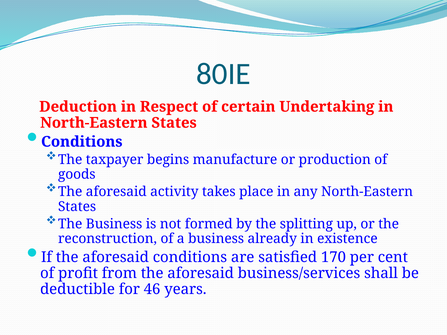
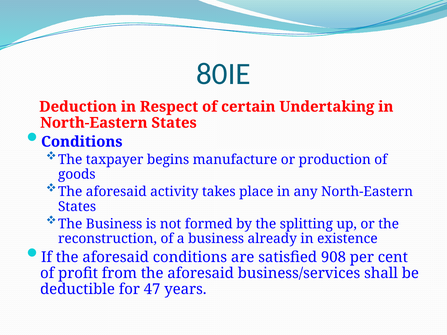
170: 170 -> 908 (333, 257)
46: 46 -> 47 (152, 290)
